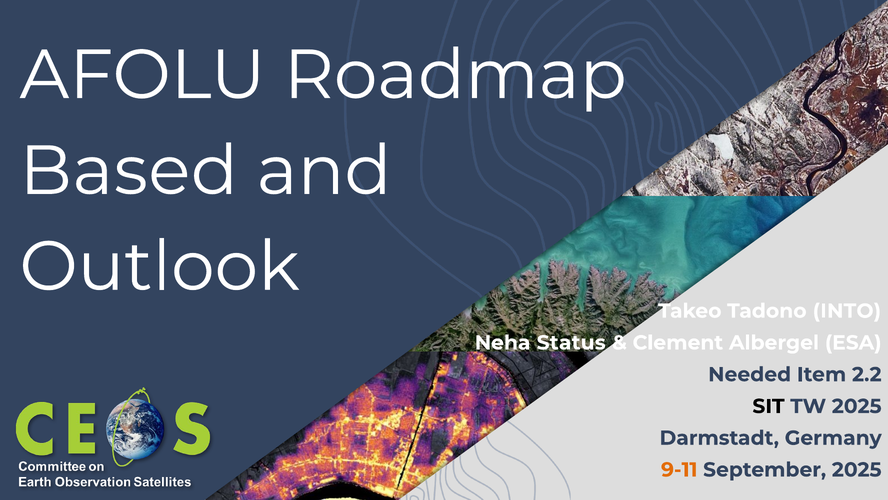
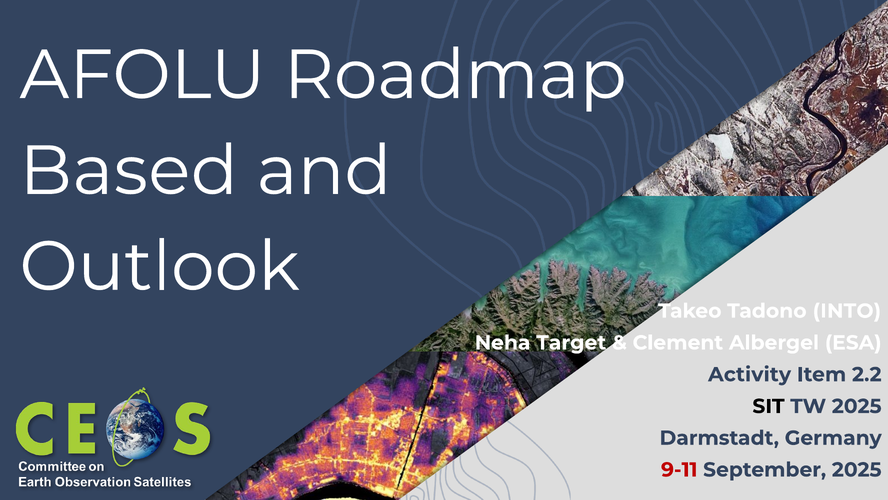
Status: Status -> Target (571, 342)
Needed: Needed -> Activity (750, 374)
9-11 colour: orange -> red (679, 469)
